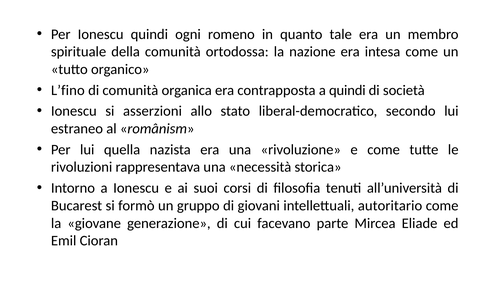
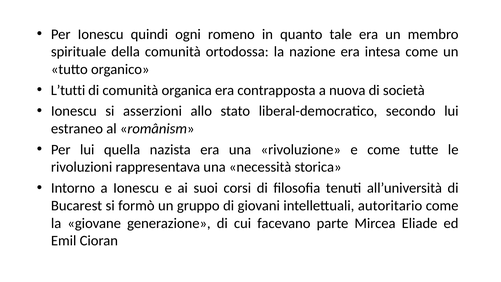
L’fino: L’fino -> L’tutti (68, 90)
a quindi: quindi -> nuova (347, 90)
